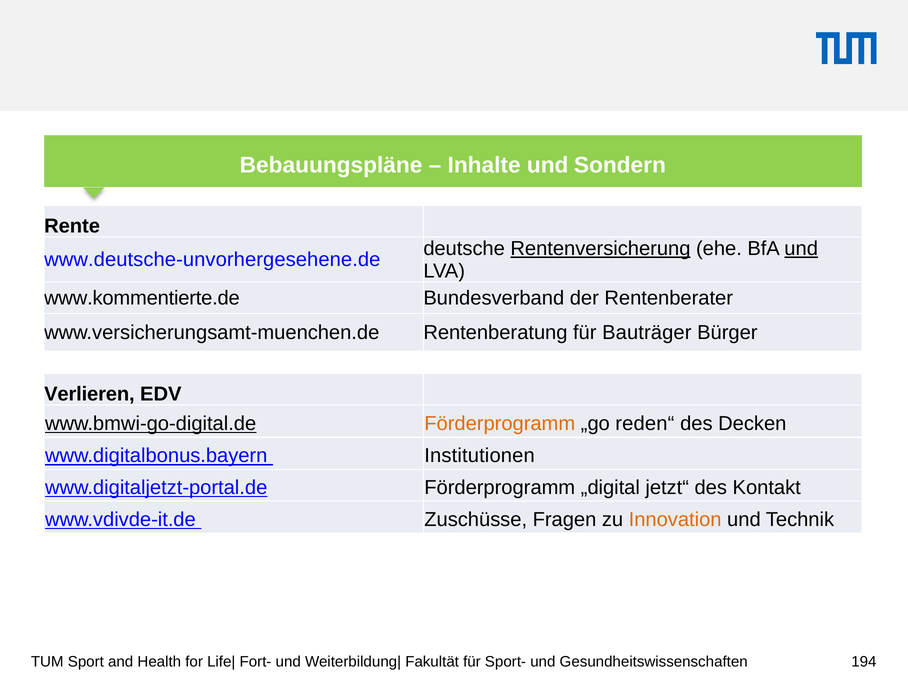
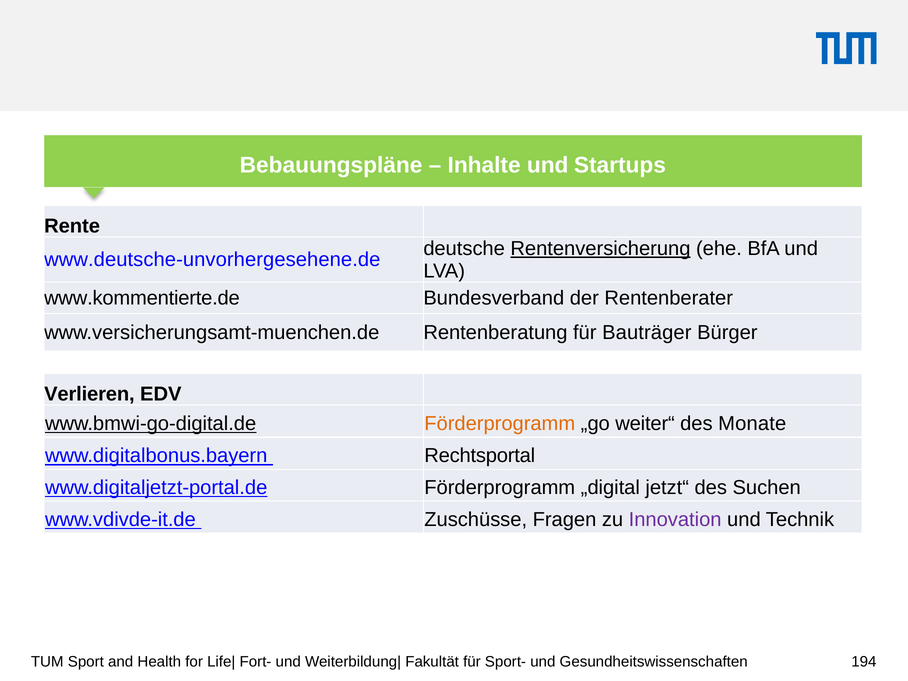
Sondern: Sondern -> Startups (620, 165)
und underline: present -> none (801, 248)
reden“: reden“ -> weiter“ (645, 424)
Decken: Decken -> Monate (752, 424)
Institutionen: Institutionen -> Rechtsportal (480, 456)
Kontakt: Kontakt -> Suchen (767, 488)
Innovation colour: orange -> purple (675, 519)
